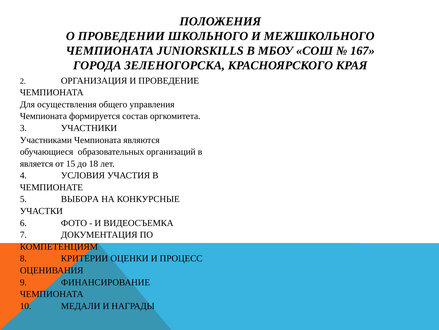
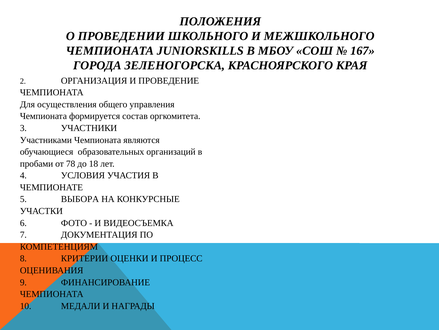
является: является -> пробами (37, 163)
15: 15 -> 78 (71, 163)
